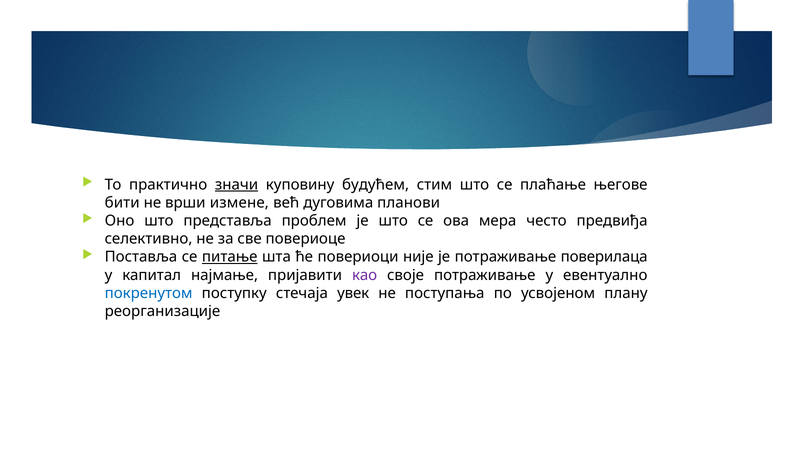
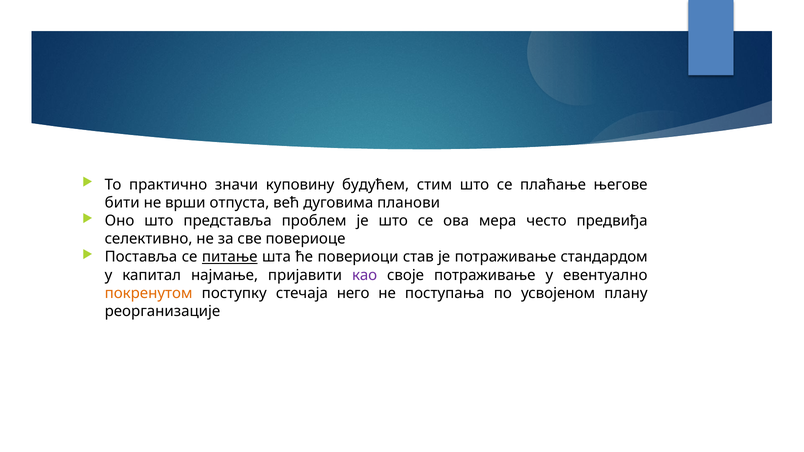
значи underline: present -> none (237, 185)
измене: измене -> отпуста (239, 203)
није: није -> став (418, 257)
поверилаца: поверилаца -> стандардом (604, 257)
покренутом colour: blue -> orange (149, 293)
увек: увек -> него (353, 293)
